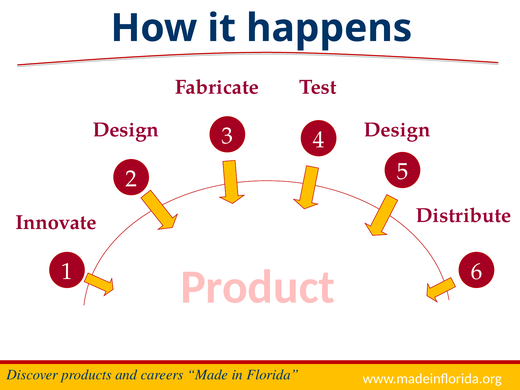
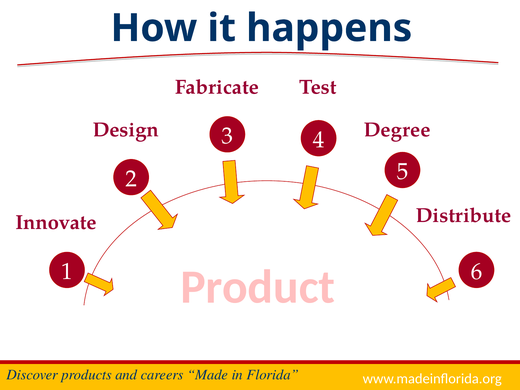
4 Design: Design -> Degree (397, 130)
